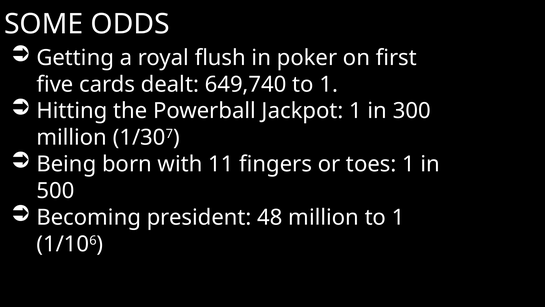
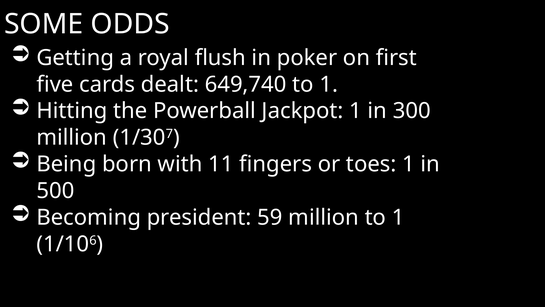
48: 48 -> 59 (270, 217)
